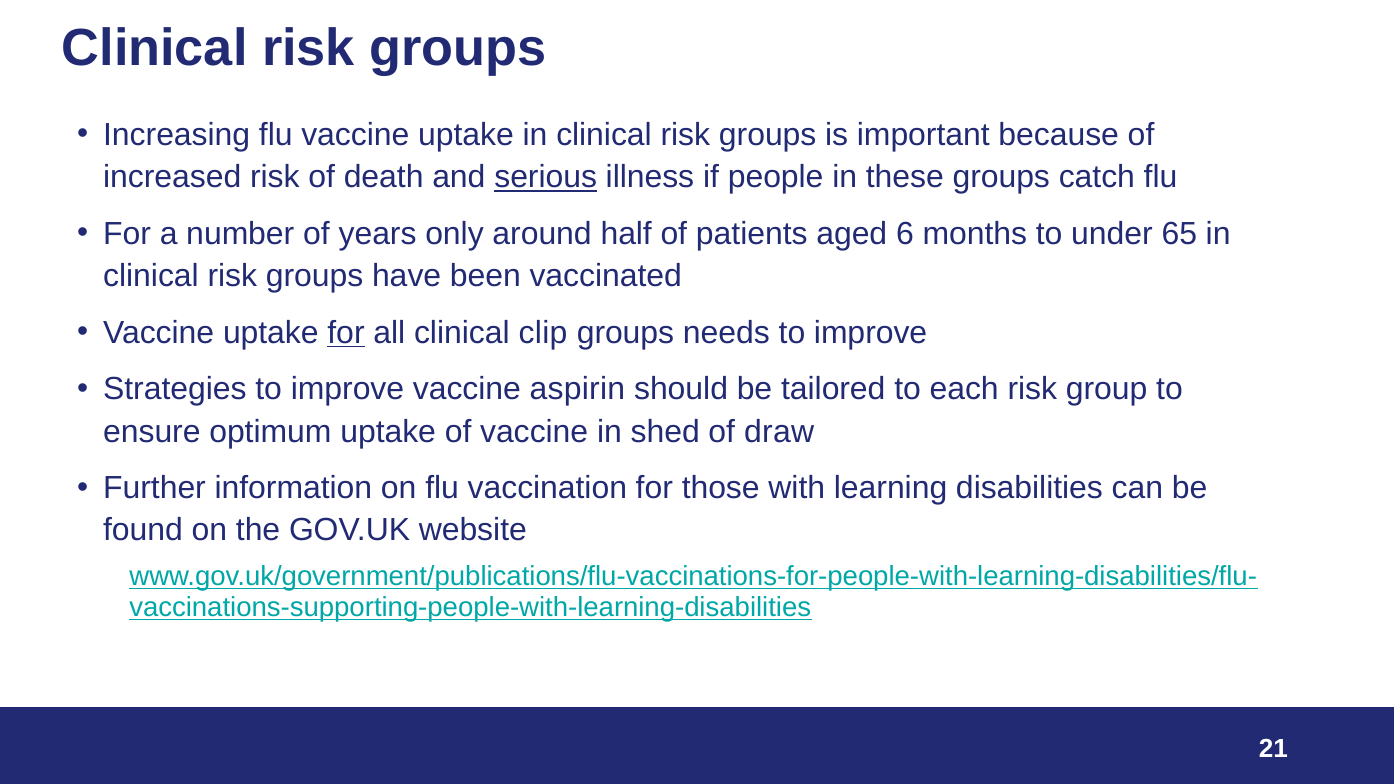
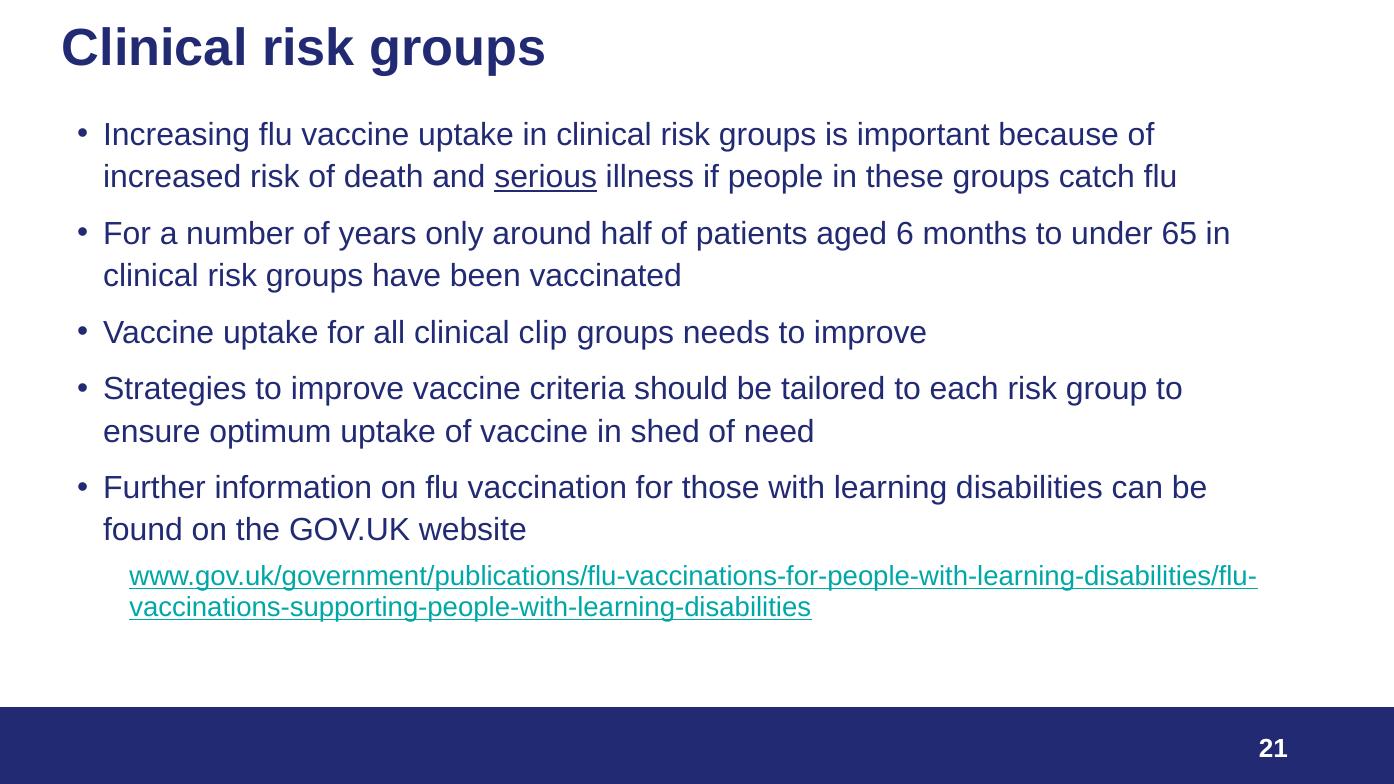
for underline: present -> none (346, 333)
aspirin: aspirin -> criteria (578, 390)
draw: draw -> need (779, 432)
